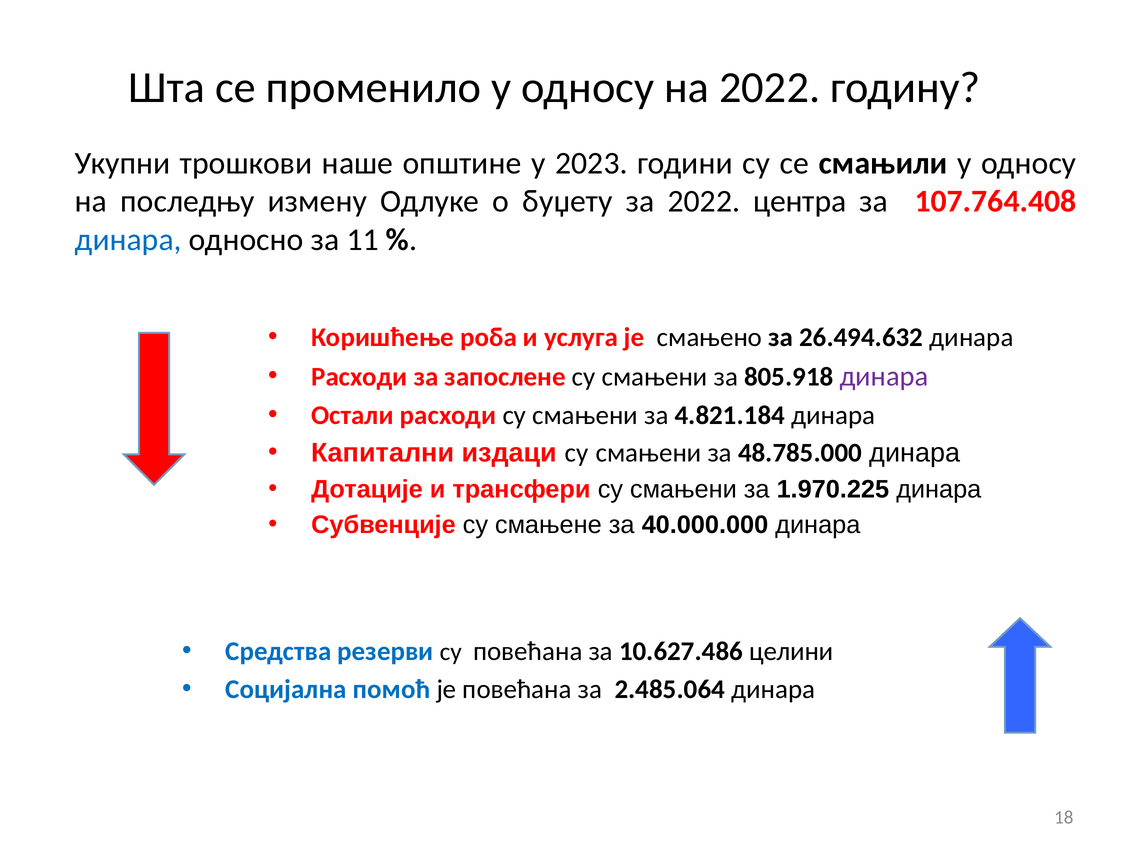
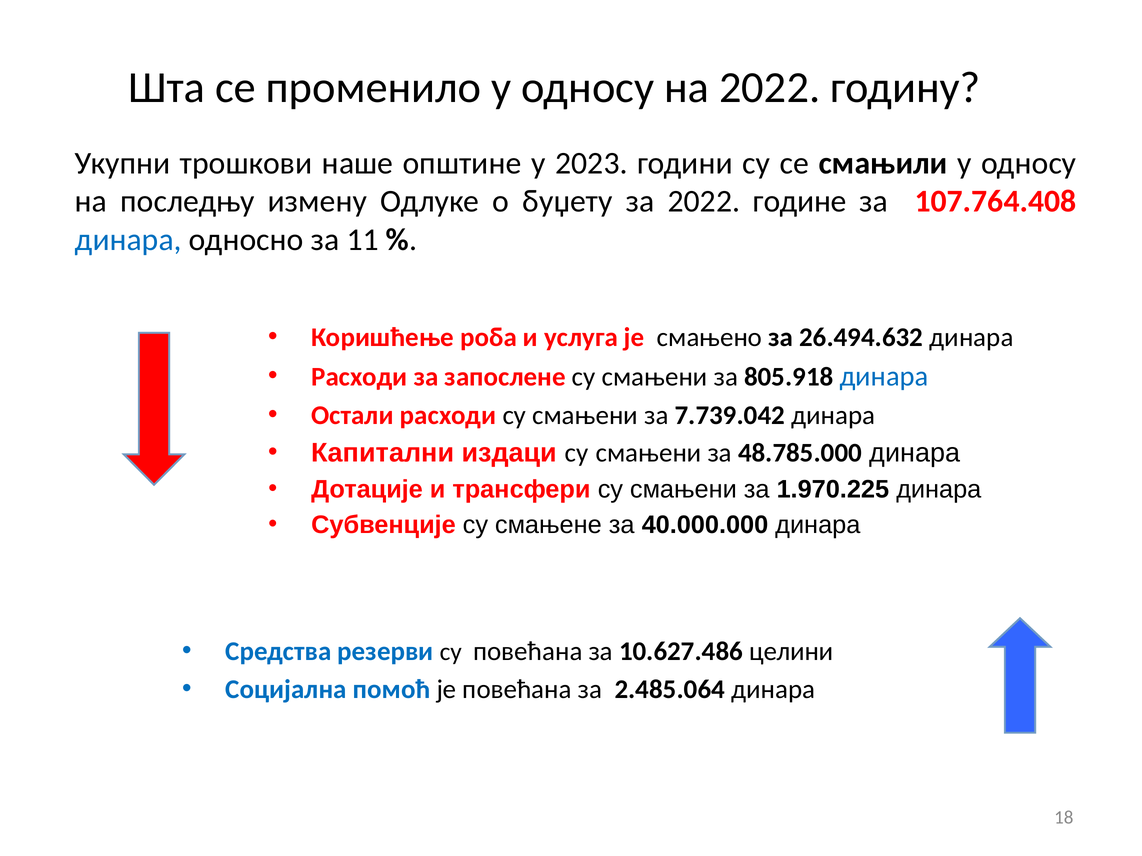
центра: центра -> године (800, 202)
динара colour: purple -> blue (884, 377)
4.821.184: 4.821.184 -> 7.739.042 (730, 415)
